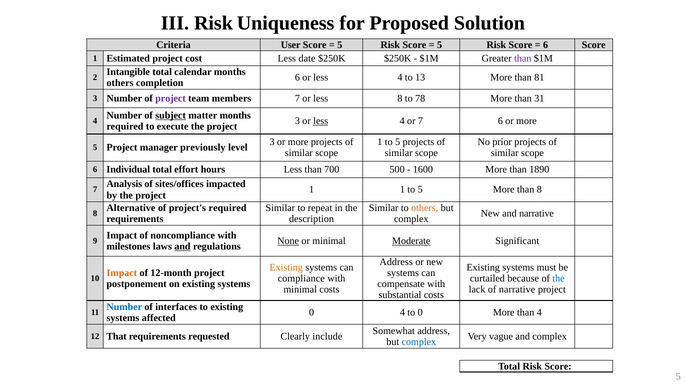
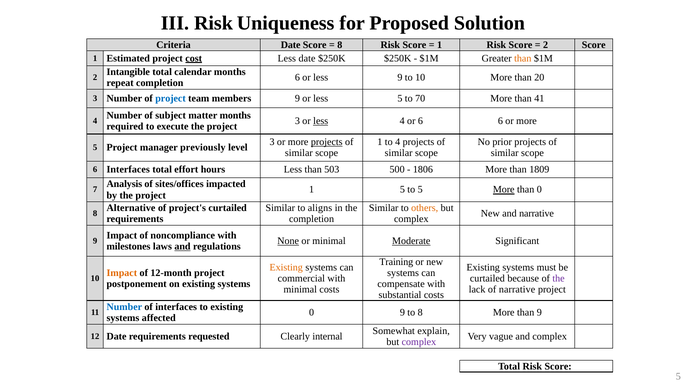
Criteria User: User -> Date (291, 45)
5: 5 -> 8 (340, 45)
5: 5 -> 1 (440, 45)
6: 6 -> 2 (546, 45)
cost underline: none -> present (194, 58)
than colour: purple -> orange (523, 58)
6 or less 4: 4 -> 9 (400, 77)
to 13: 13 -> 10 (420, 77)
81: 81 -> 20 (539, 77)
others: others -> repeat (120, 83)
project colour: purple -> blue (171, 99)
members 7: 7 -> 9 (297, 99)
less 8: 8 -> 5 (400, 99)
78: 78 -> 70 (420, 99)
31: 31 -> 41 (539, 99)
subject underline: present -> none (171, 115)
or 7: 7 -> 6 (420, 121)
projects underline: none -> present (327, 142)
5: 5 -> 4 (398, 142)
6 Individual: Individual -> Interfaces (128, 169)
700: 700 -> 503 (332, 169)
1600: 1600 -> 1806 (423, 169)
1890: 1890 -> 1809 (539, 169)
1 1: 1 -> 5 (402, 190)
More underline: none -> present (504, 190)
than 8: 8 -> 0 (539, 190)
project's required: required -> curtailed (228, 208)
repeat: repeat -> aligns (320, 208)
description: description -> completion (312, 219)
Address: Address -> Training (396, 262)
compliance: compliance -> commercial (301, 278)
the colour: blue -> purple (559, 278)
0 4: 4 -> 9 (402, 312)
to 0: 0 -> 8 (420, 312)
than 4: 4 -> 9 (539, 312)
Somewhat address: address -> explain (434, 331)
12 That: That -> Date (117, 336)
include: include -> internal (327, 336)
complex colour: blue -> purple (419, 342)
